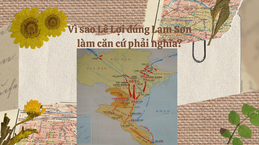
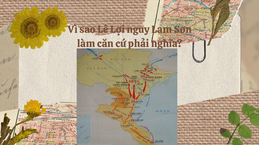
đúng: đúng -> nguy (138, 30)
